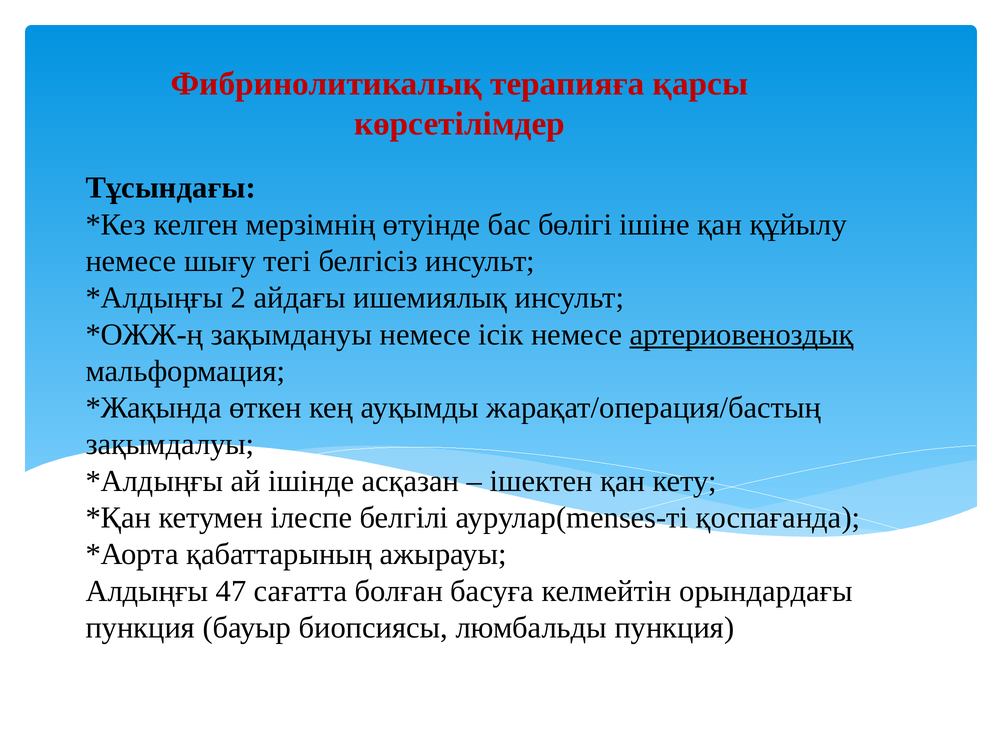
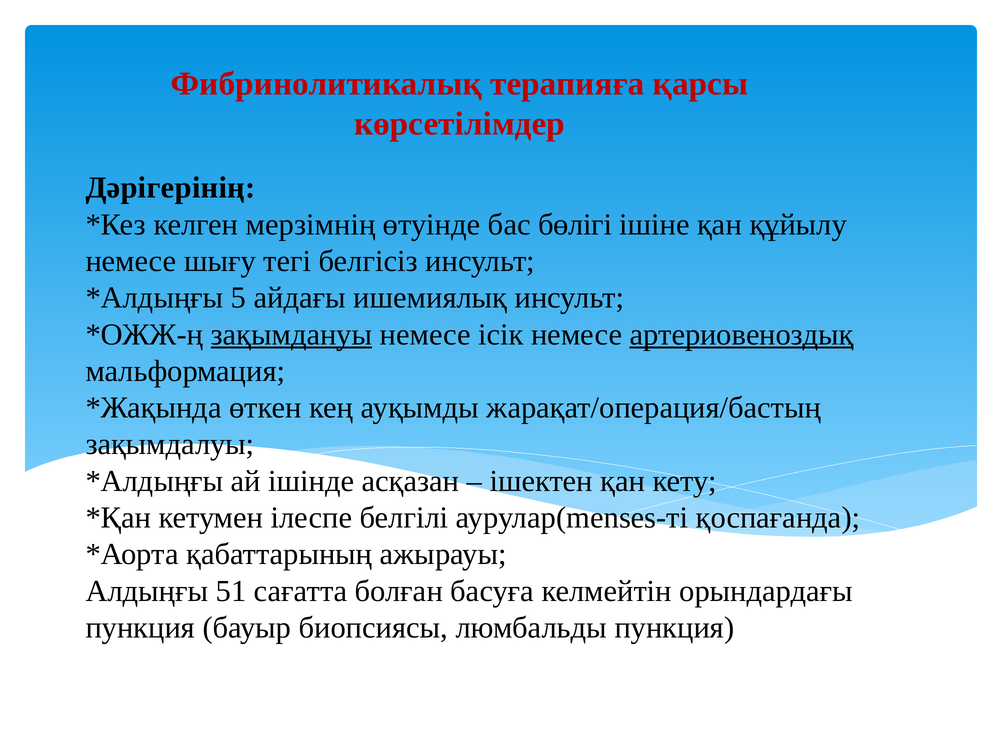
Тұсындағы: Тұсындағы -> Дәрігерінің (171, 188)
2: 2 -> 5 (239, 298)
зақымдануы underline: none -> present (291, 335)
47: 47 -> 51 (231, 592)
